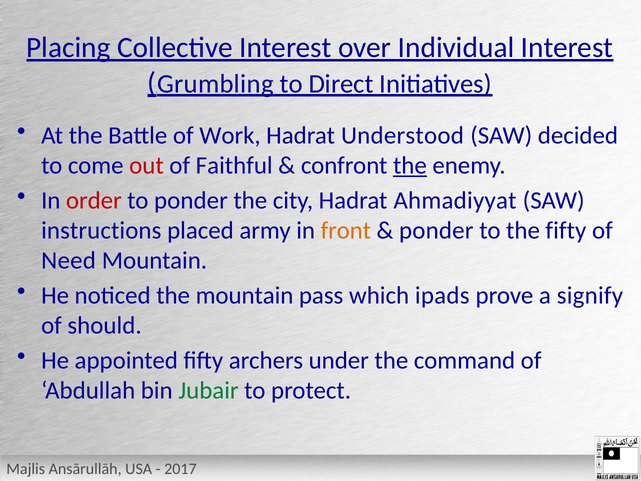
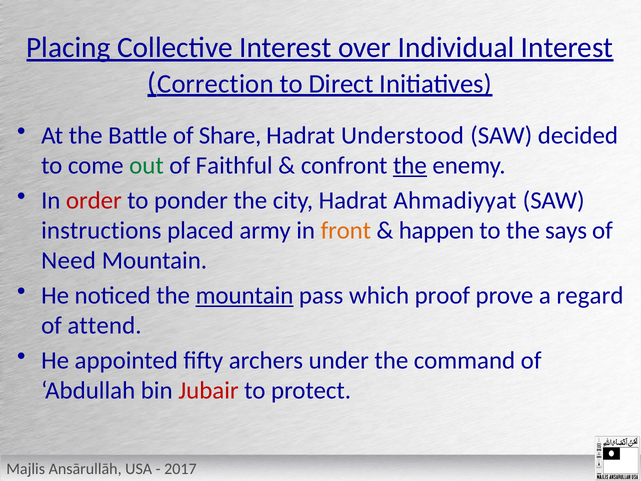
Grumbling: Grumbling -> Correction (215, 84)
Work: Work -> Share (230, 136)
out colour: red -> green (147, 166)
ponder: ponder -> happen (436, 230)
the fifty: fifty -> says (566, 230)
mountain underline: none -> present (245, 295)
ipads: ipads -> proof (442, 295)
signify: signify -> regard (590, 295)
should: should -> attend (105, 325)
Jubair colour: green -> red (208, 390)
